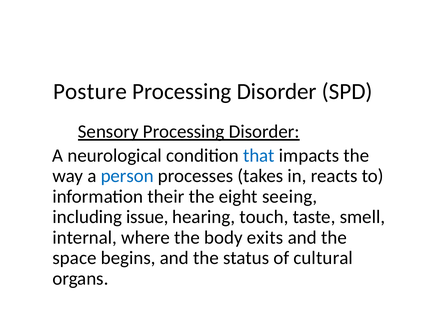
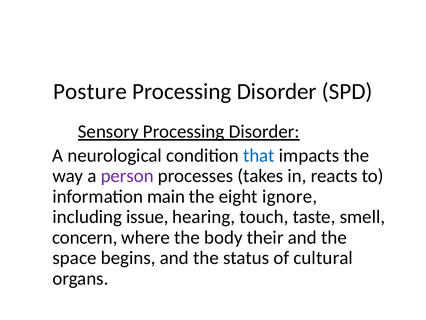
person colour: blue -> purple (127, 176)
their: their -> main (166, 196)
seeing: seeing -> ignore (290, 196)
internal: internal -> concern (85, 237)
exits: exits -> their (265, 237)
